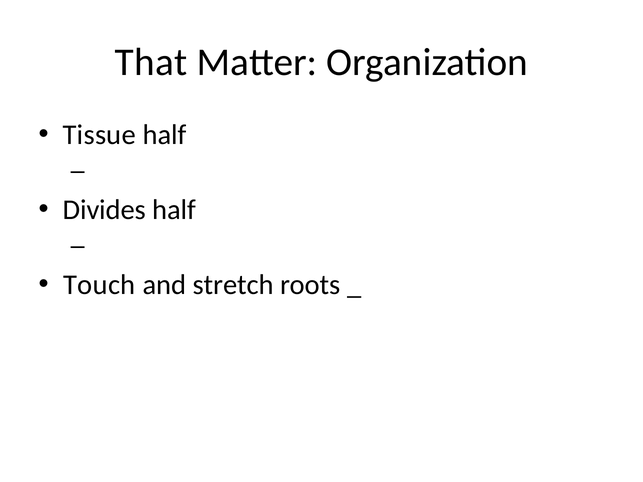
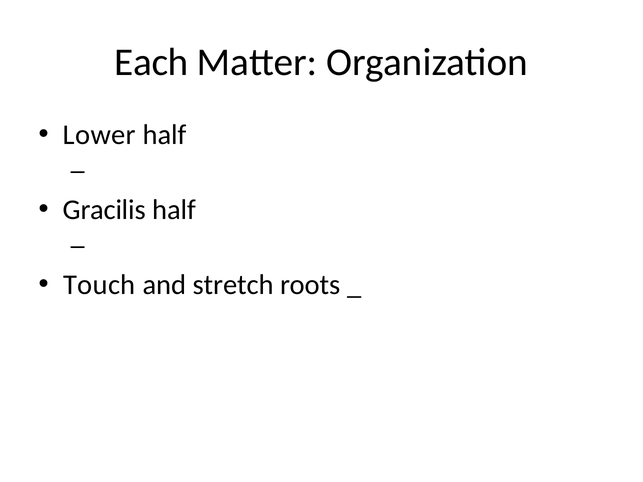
That: That -> Each (151, 62)
Tissue: Tissue -> Lower (99, 135)
Divides: Divides -> Gracilis (104, 210)
